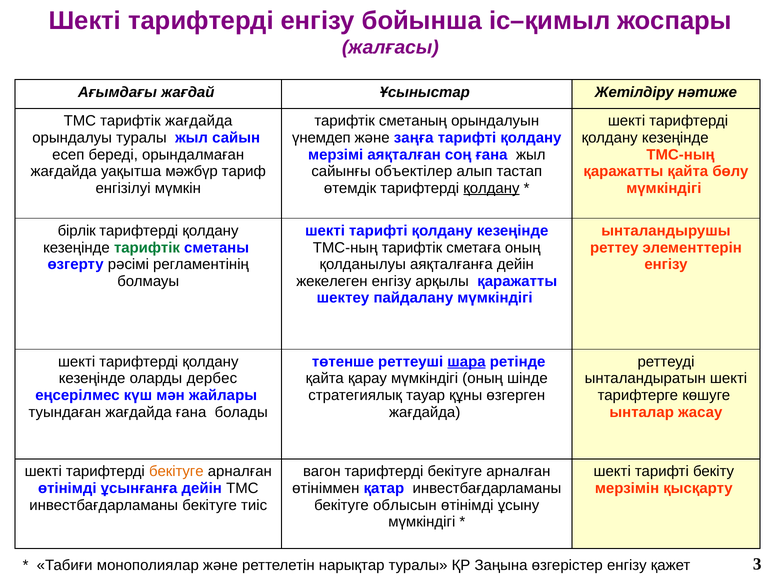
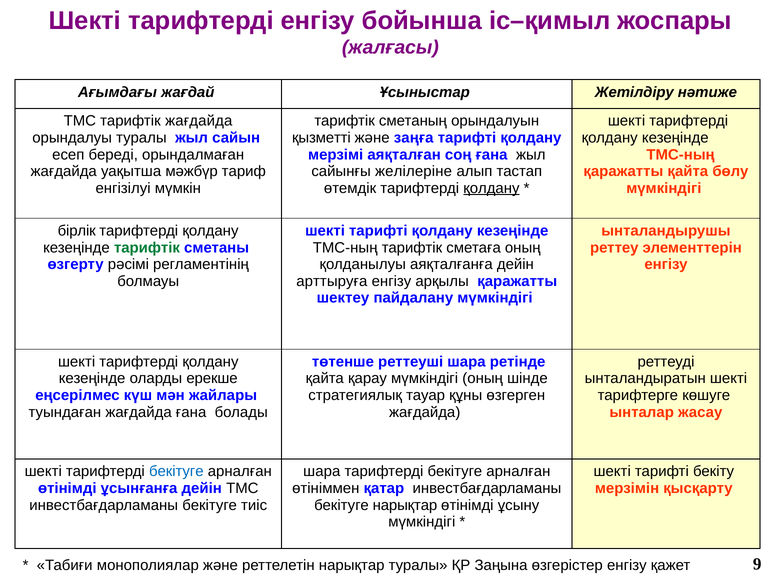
үнемдеп: үнемдеп -> қызметті (321, 138)
объектілер: объектілер -> желілеріне (414, 171)
жекелеген: жекелеген -> арттыруға (332, 281)
шара underline: present -> none (466, 362)
дербес: дербес -> ерекше (212, 378)
бекітуге colour: orange -> blue (176, 471)
вагон: вагон -> шара (322, 471)
бекітуге облысын: облысын -> нарықтар (405, 505)
3: 3 -> 9 (757, 564)
